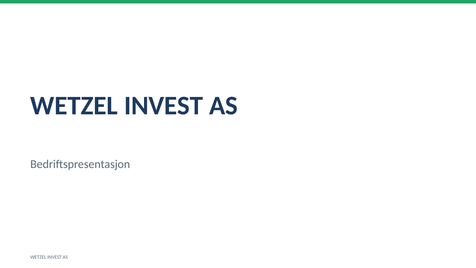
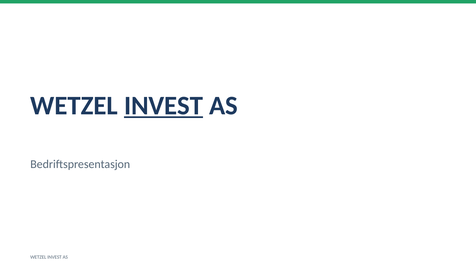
INVEST underline: none -> present (164, 106)
